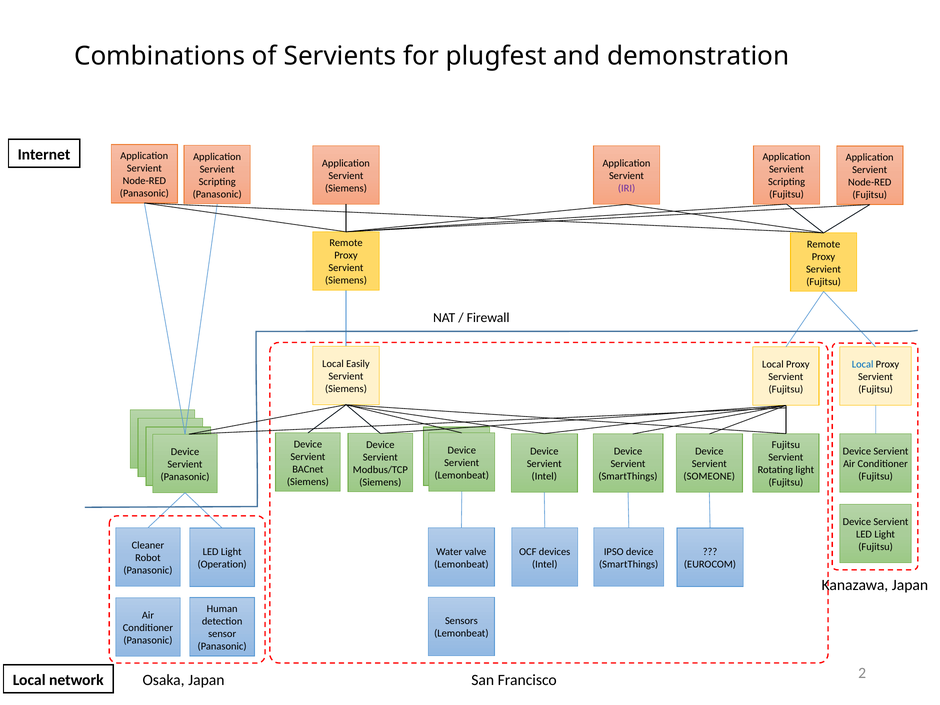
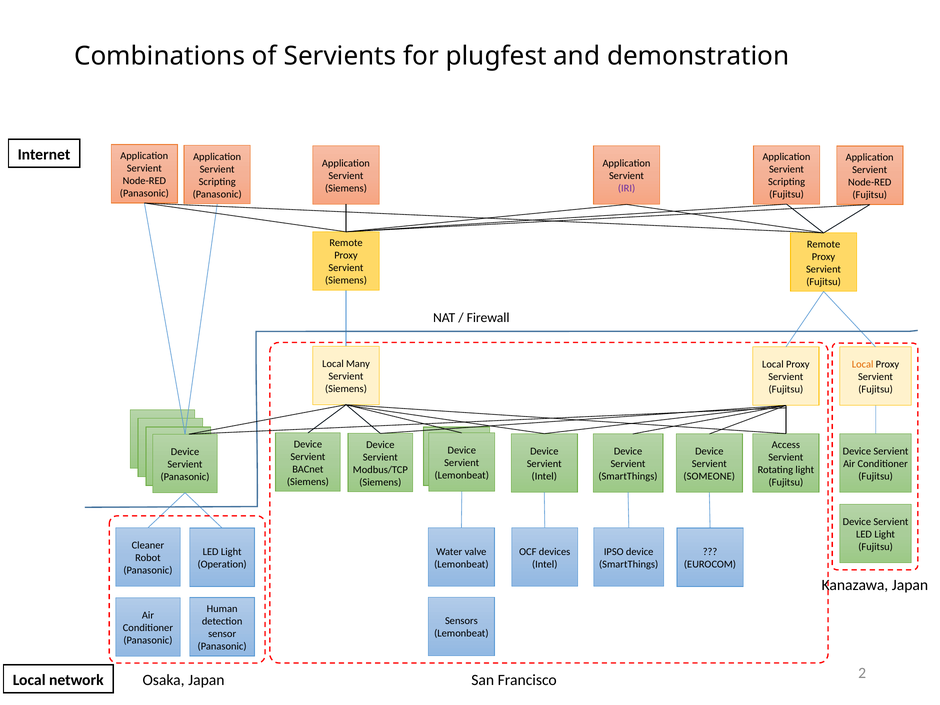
Easily: Easily -> Many (358, 364)
Local colour: blue -> orange (863, 364)
Fujitsu: Fujitsu -> Access (786, 445)
